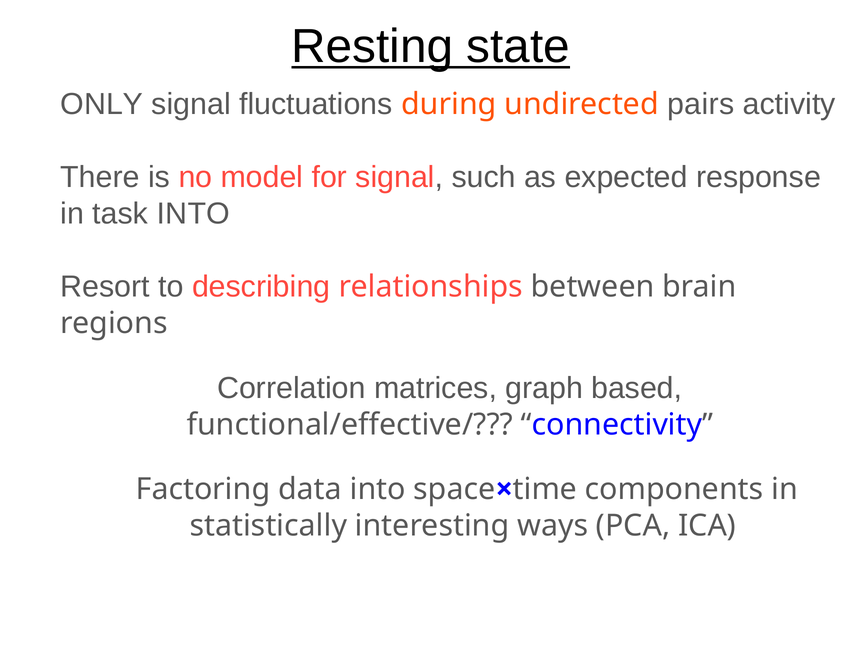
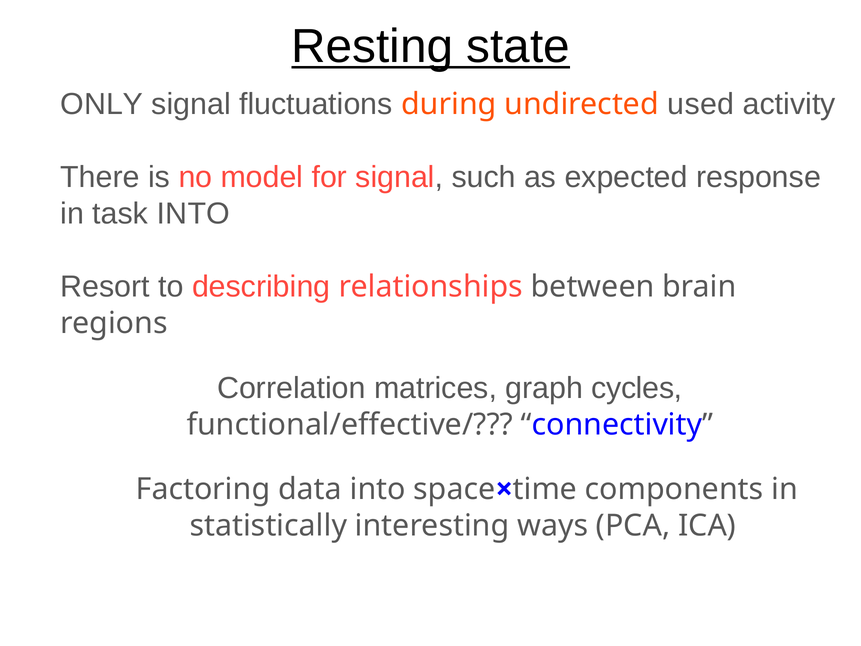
pairs: pairs -> used (701, 104)
based: based -> cycles (637, 388)
